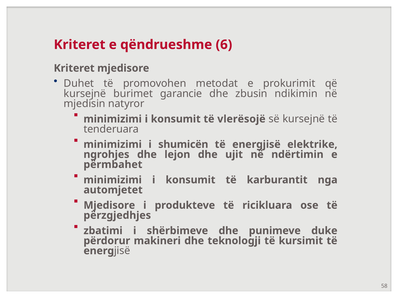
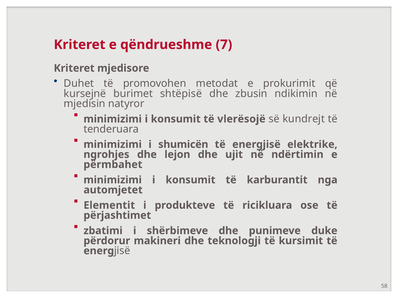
6: 6 -> 7 (224, 45)
garancie: garancie -> shtëpisë (181, 94)
së kursejnë: kursejnë -> kundrejt (304, 119)
Mjedisore: Mjedisore -> Elementit (109, 206)
përzgjedhjes: përzgjedhjes -> përjashtimet (117, 216)
